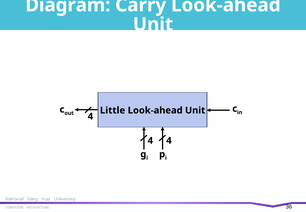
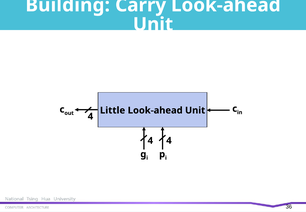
Diagram: Diagram -> Building (68, 5)
